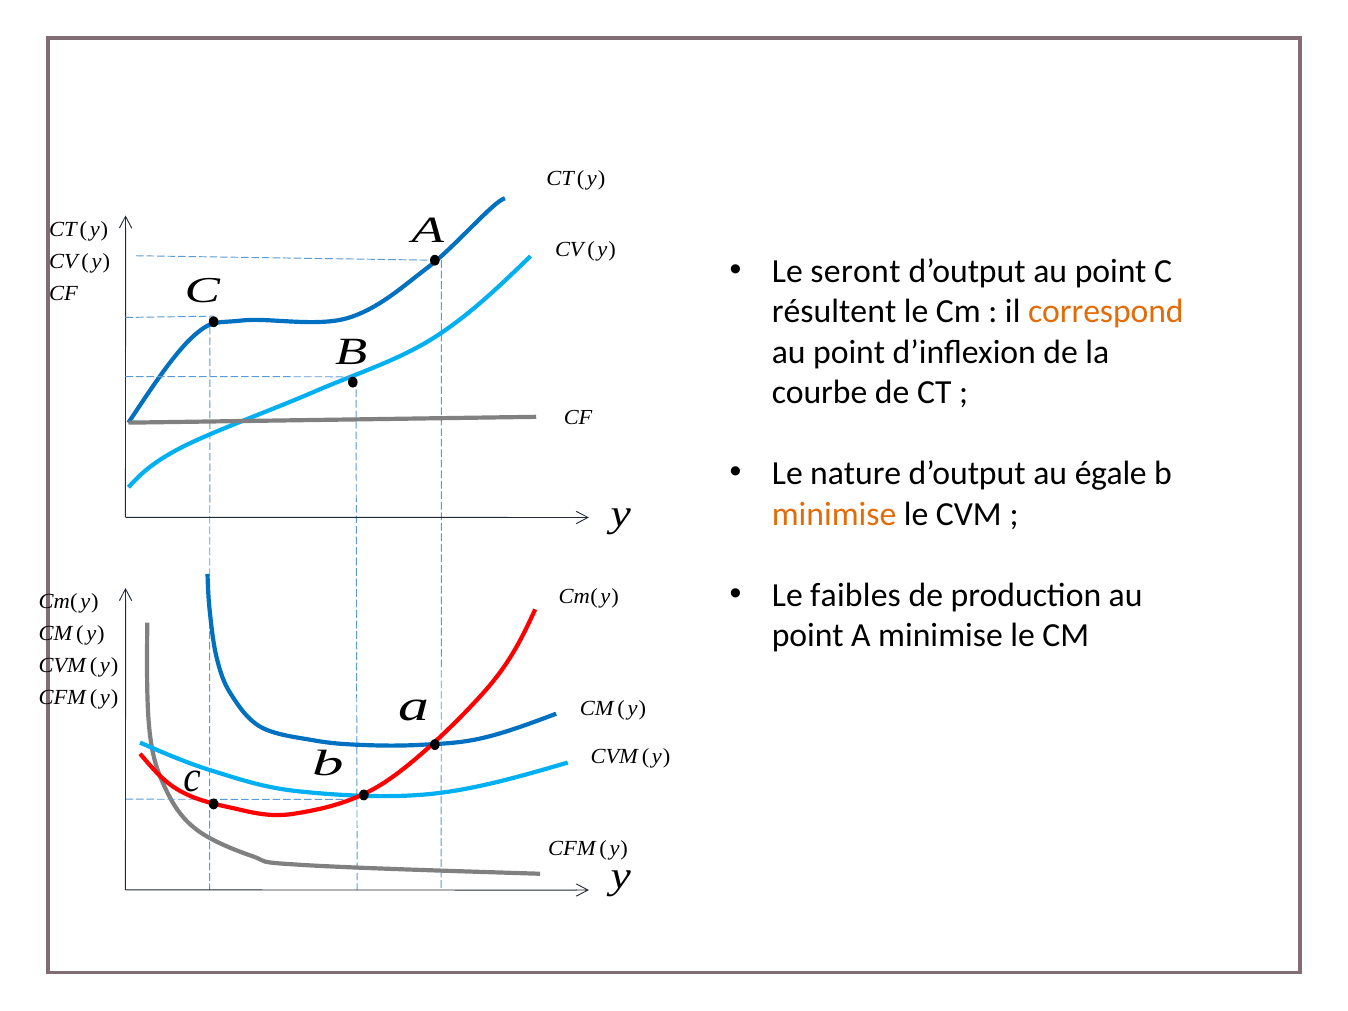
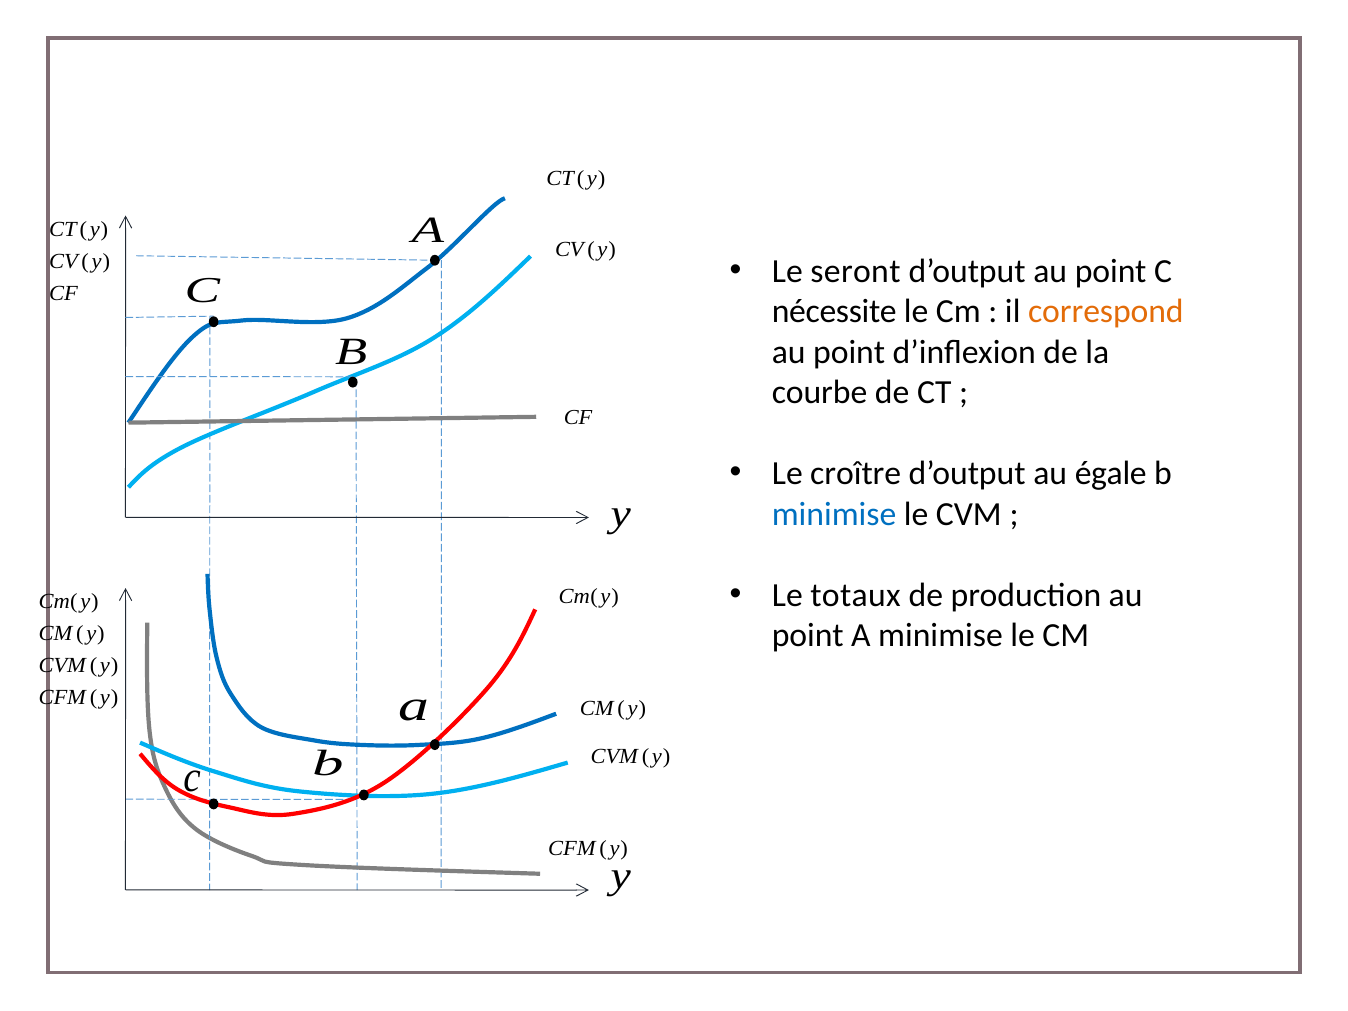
résultent: résultent -> nécessite (834, 312)
nature: nature -> croître (856, 474)
minimise colour: orange -> blue (834, 514)
faibles: faibles -> totaux (856, 595)
